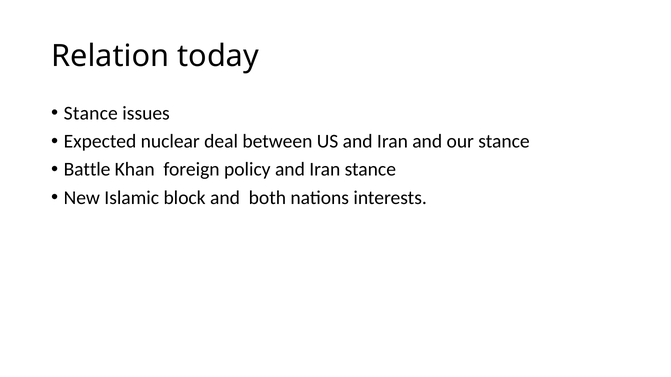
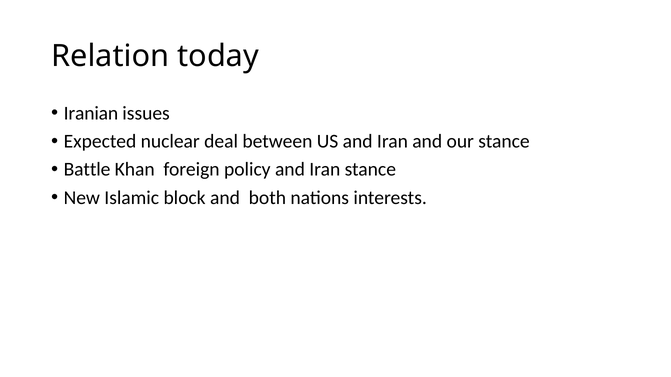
Stance: Stance -> Iranian (91, 113)
